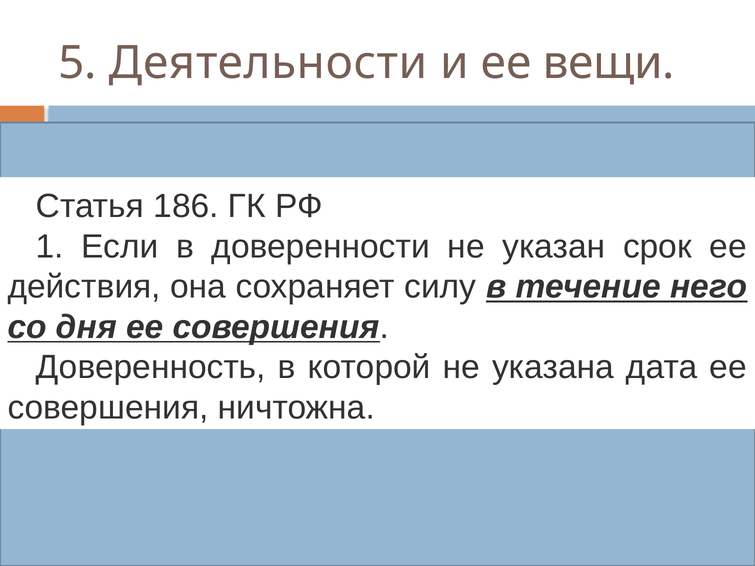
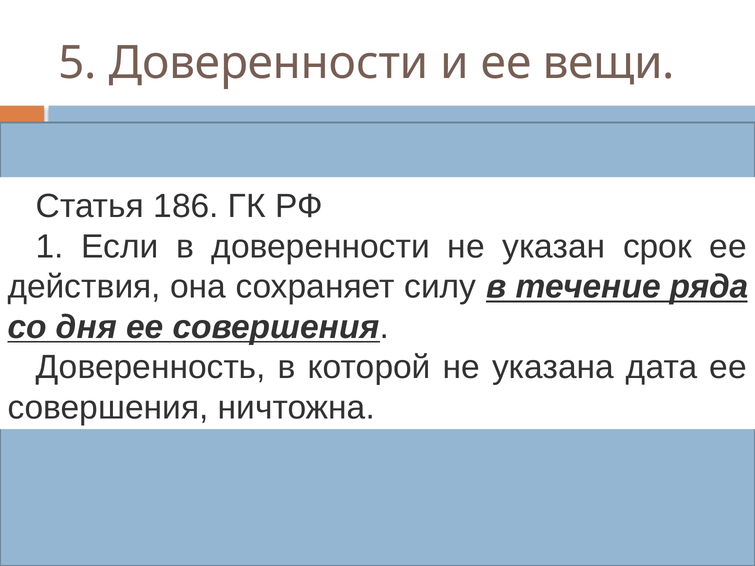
5 Деятельности: Деятельности -> Доверенности (269, 63)
него: него -> ряда (709, 287)
